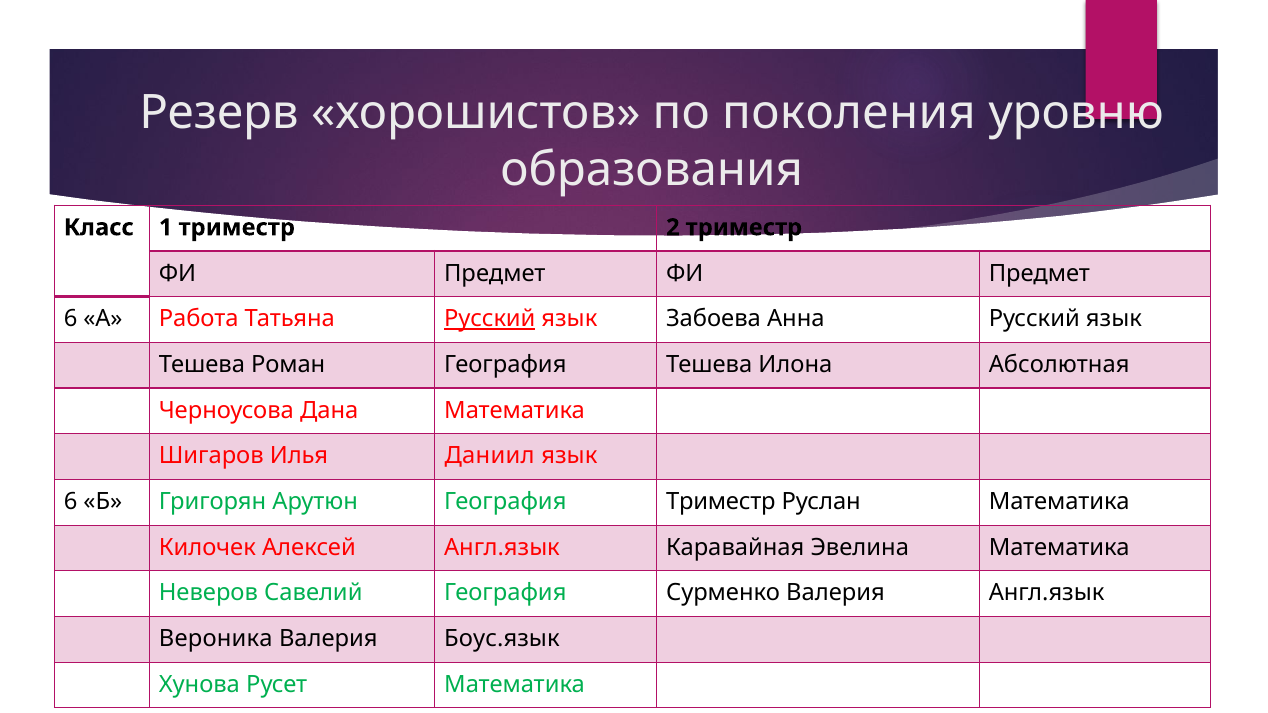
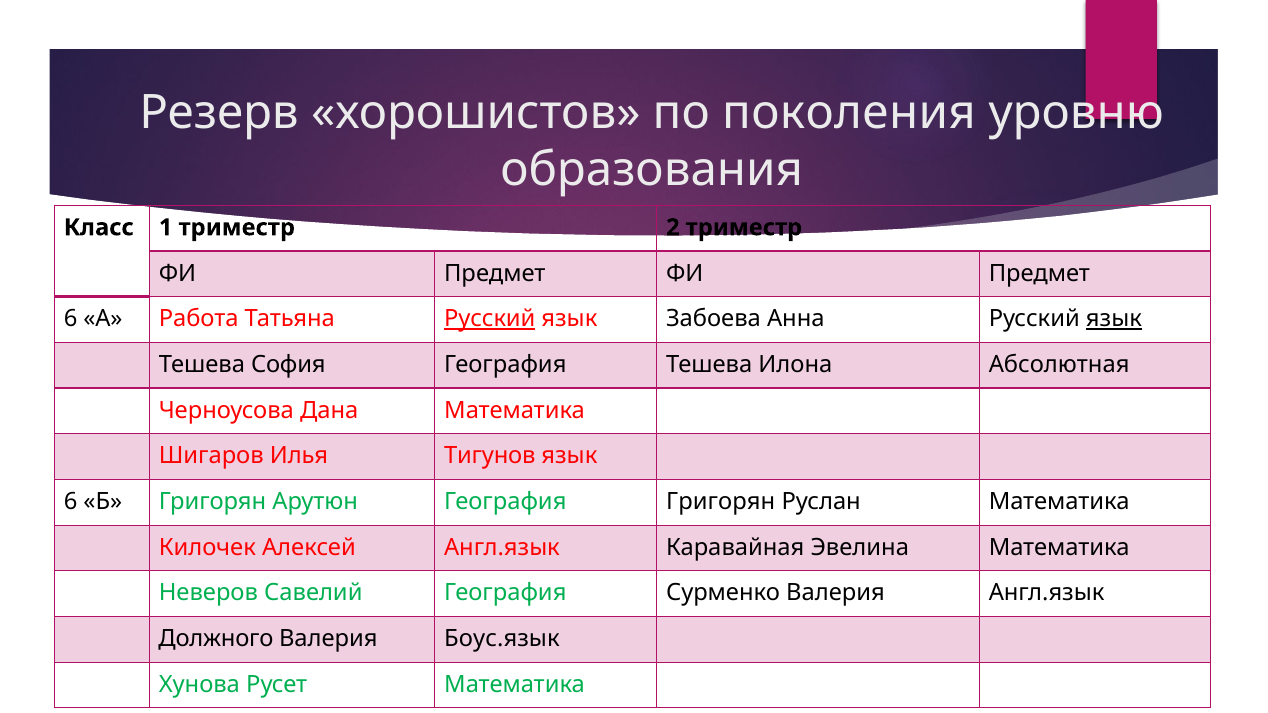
язык underline: none -> present (1114, 319)
Роман: Роман -> София (288, 365)
Даниил: Даниил -> Тигунов (490, 456)
География Триместр: Триместр -> Григорян (721, 502)
Вероника: Вероника -> Должного (216, 639)
